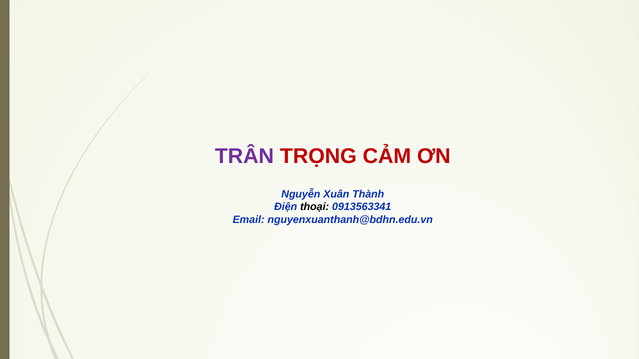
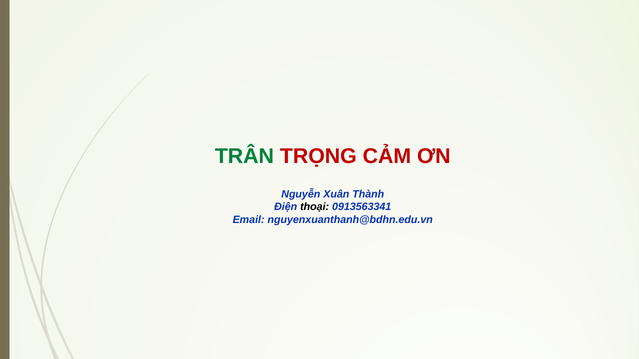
TRÂN colour: purple -> green (244, 157)
